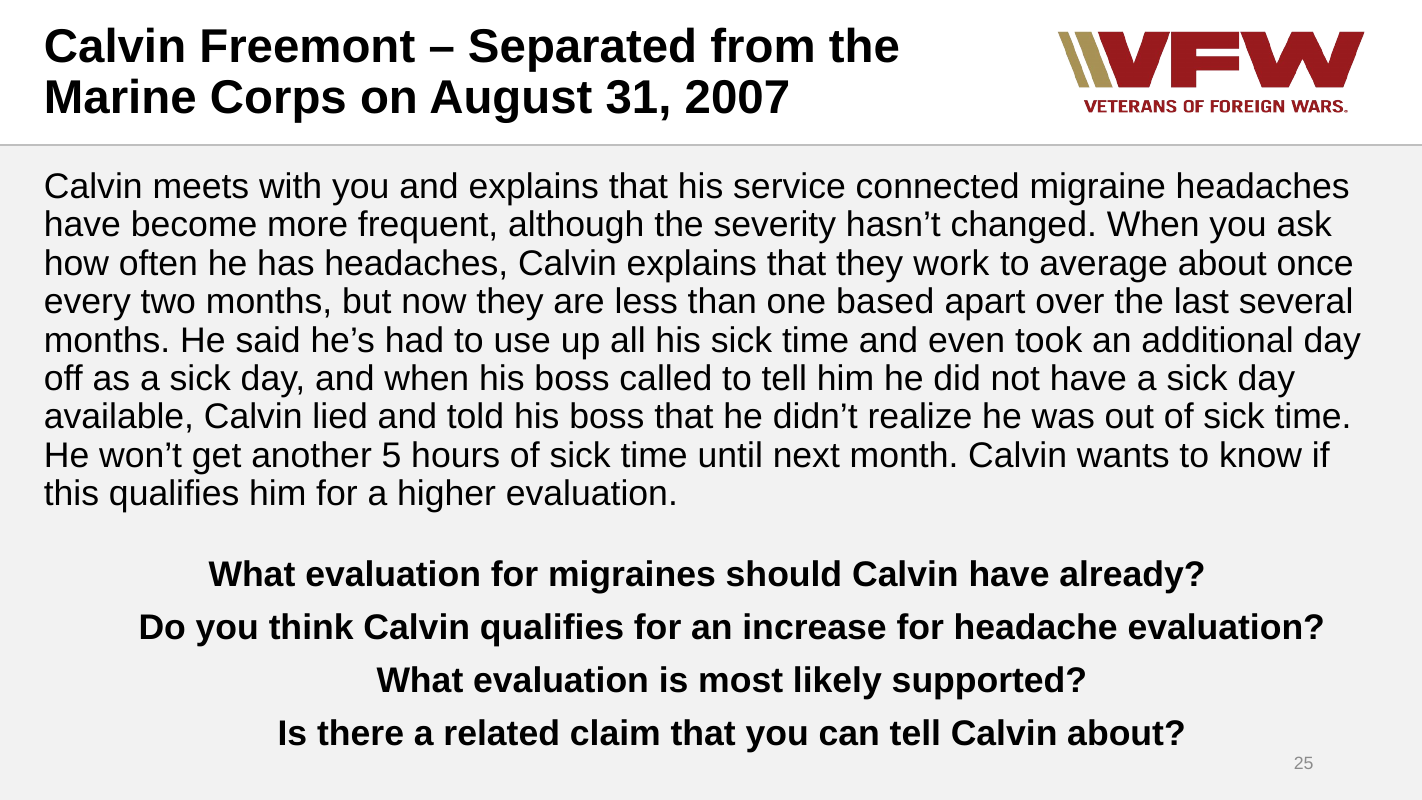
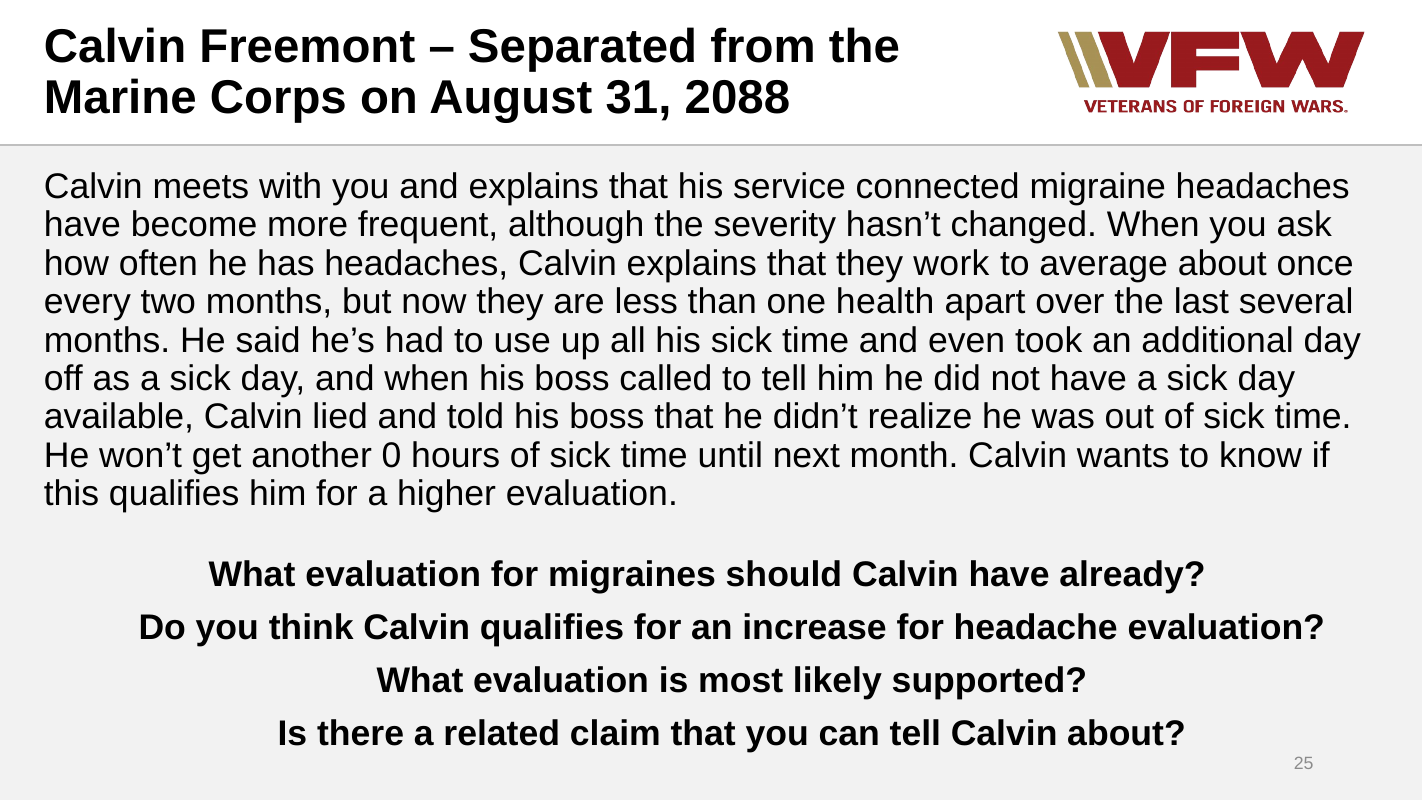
2007: 2007 -> 2088 (737, 98)
based: based -> health (885, 302)
5: 5 -> 0 (392, 455)
